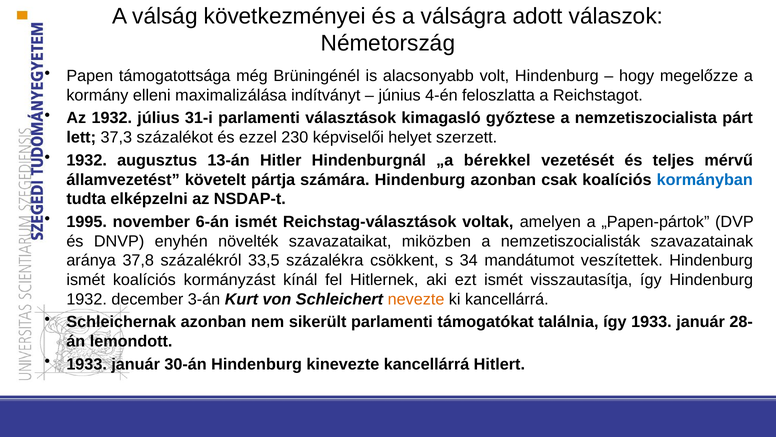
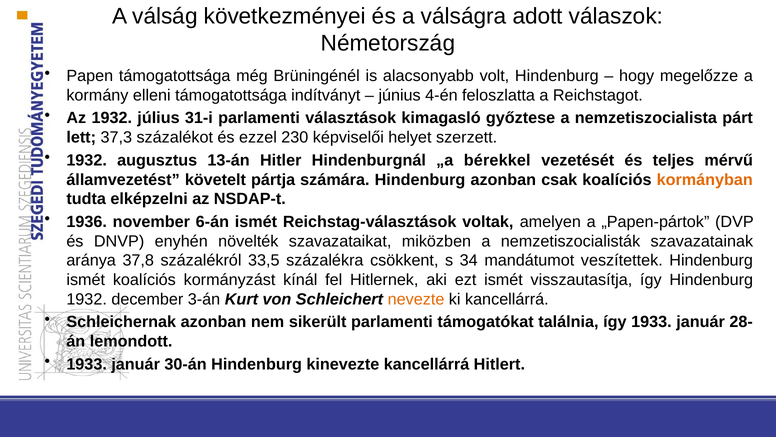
elleni maximalizálása: maximalizálása -> támogatottsága (231, 95)
kormányban colour: blue -> orange (705, 179)
1995: 1995 -> 1936 (87, 222)
